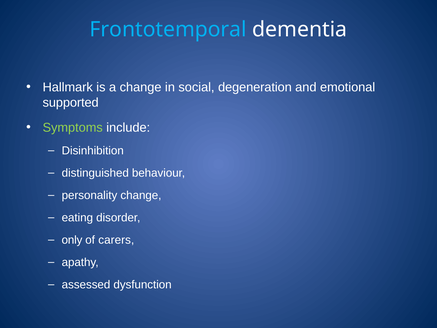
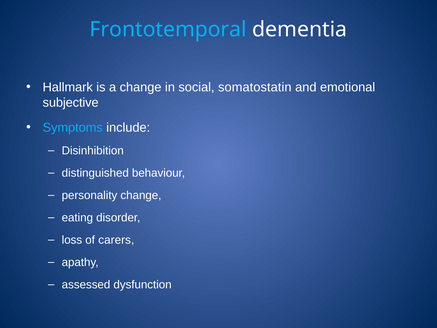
degeneration: degeneration -> somatostatin (255, 87)
supported: supported -> subjective (71, 102)
Symptoms colour: light green -> light blue (73, 127)
only: only -> loss (72, 240)
